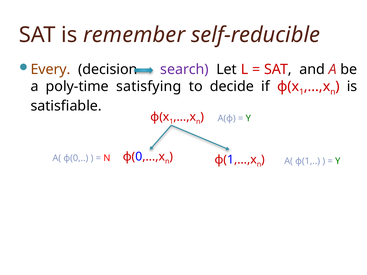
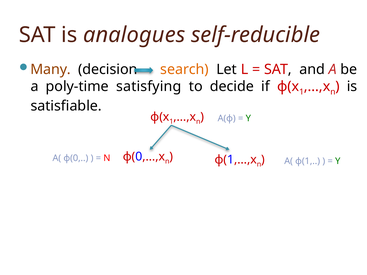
remember: remember -> analogues (134, 35)
Every: Every -> Many (51, 69)
search colour: purple -> orange (184, 69)
